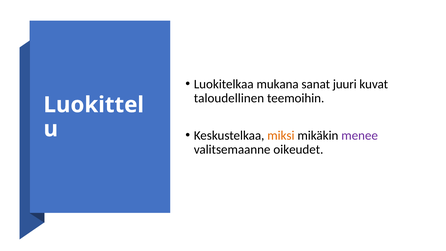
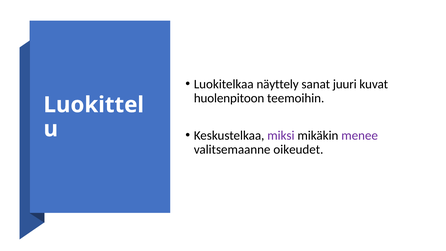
mukana: mukana -> näyttely (278, 84)
taloudellinen: taloudellinen -> huolenpitoon (229, 98)
miksi colour: orange -> purple (281, 135)
